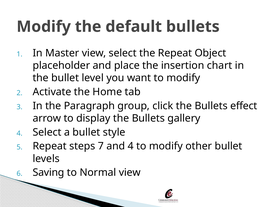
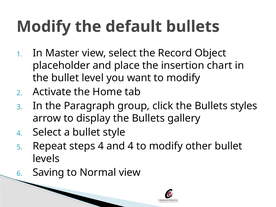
the Repeat: Repeat -> Record (175, 53)
effect: effect -> styles (244, 106)
steps 7: 7 -> 4 (101, 146)
